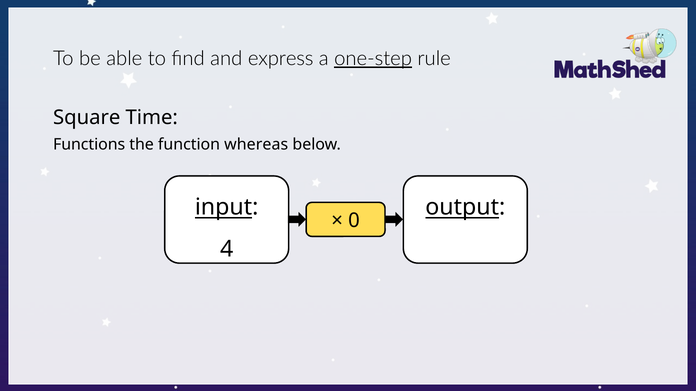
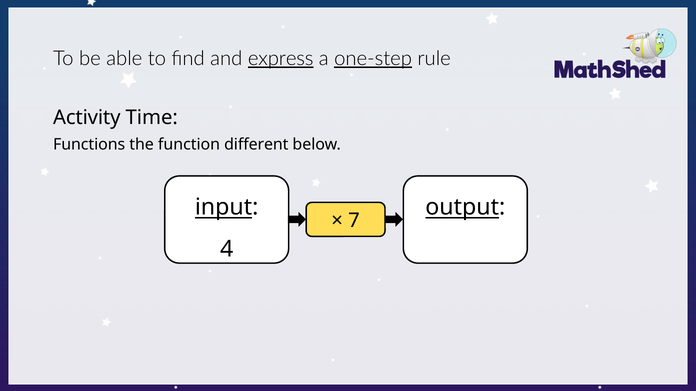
express underline: none -> present (281, 59)
Square: Square -> Activity (87, 118)
whereas: whereas -> different (256, 145)
0: 0 -> 7 (354, 221)
